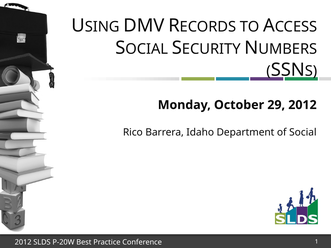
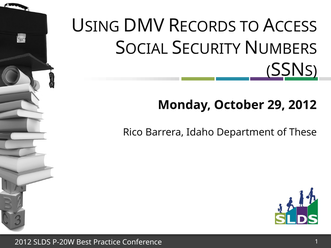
Social: Social -> These (303, 132)
